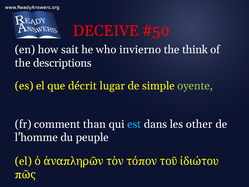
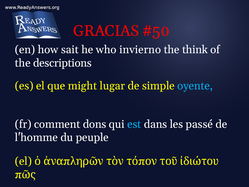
DECEIVE: DECEIVE -> GRACIAS (106, 31)
décrit: décrit -> might (82, 86)
oyente colour: light green -> light blue (195, 86)
than: than -> dons (95, 124)
other: other -> passé (199, 124)
